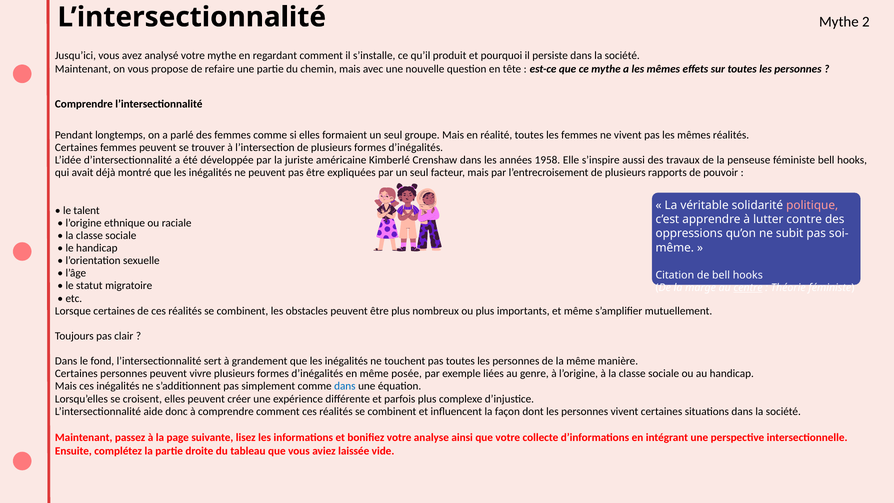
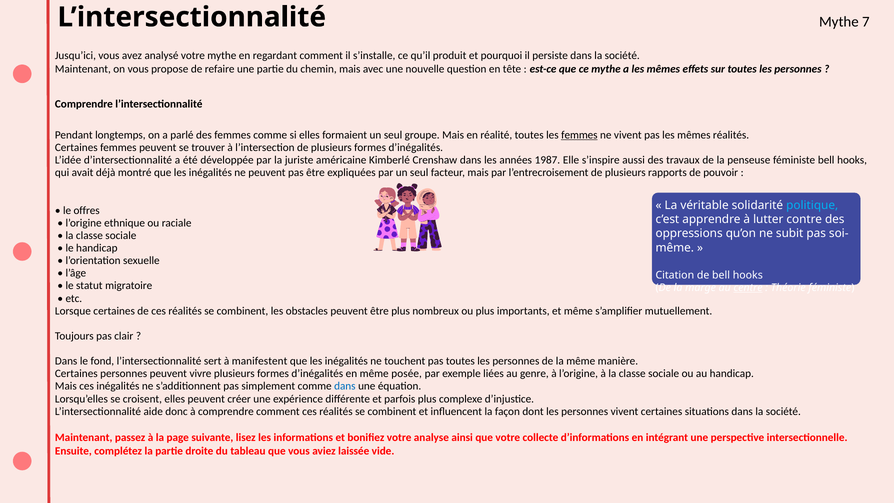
2: 2 -> 7 (866, 22)
femmes underline: none -> present (579, 135)
1958: 1958 -> 1987 (547, 160)
politique colour: pink -> light blue (812, 205)
talent: talent -> offres (87, 210)
grandement: grandement -> manifestent (260, 361)
